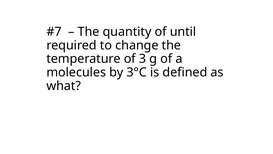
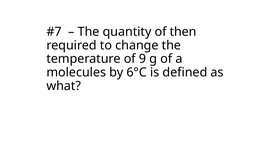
until: until -> then (183, 32)
3: 3 -> 9 (143, 59)
3°C: 3°C -> 6°C (137, 72)
